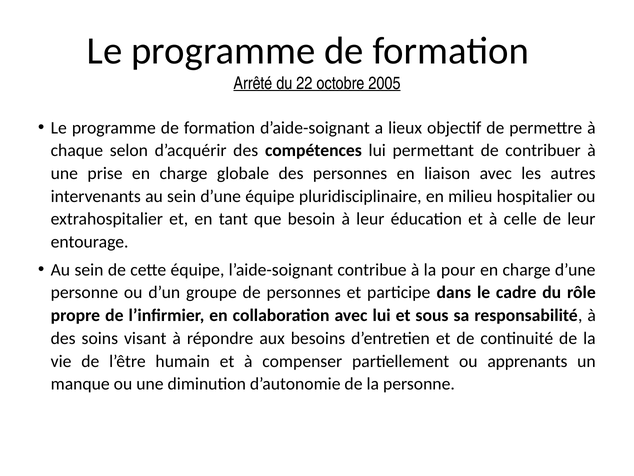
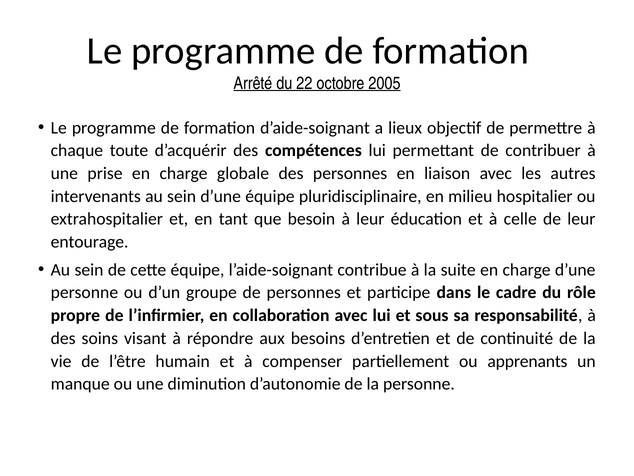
selon: selon -> toute (129, 150)
pour: pour -> suite (458, 270)
